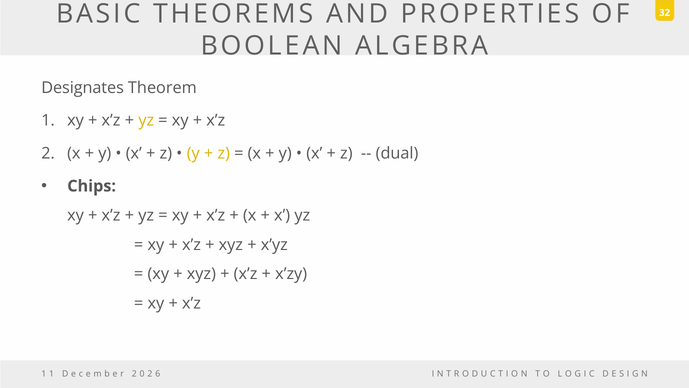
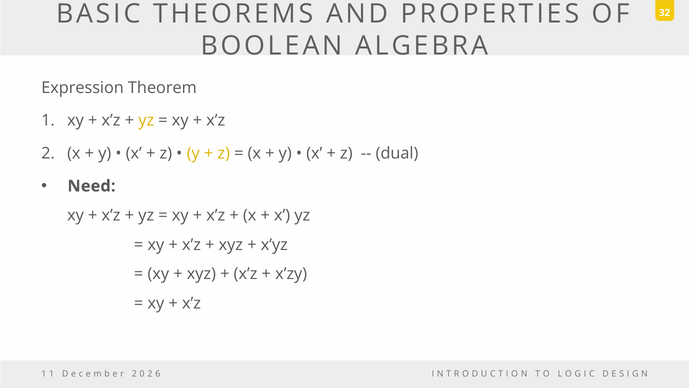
Designates: Designates -> Expression (83, 88)
Chips: Chips -> Need (91, 186)
